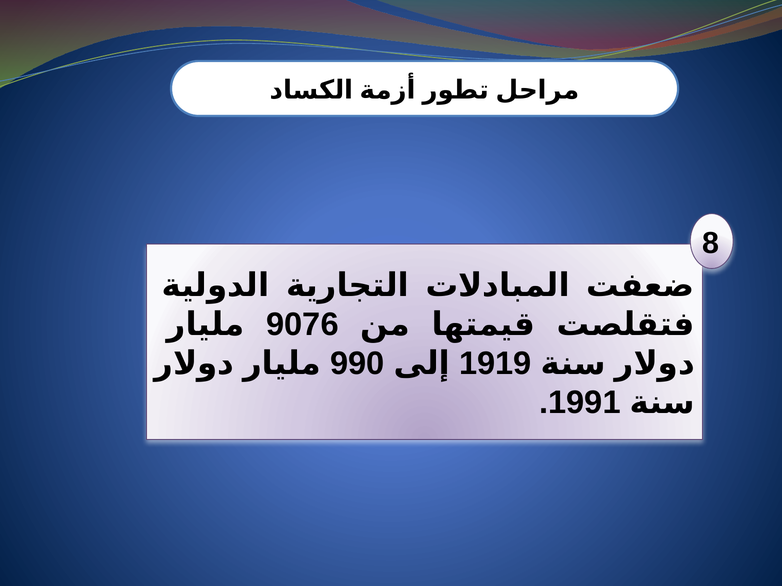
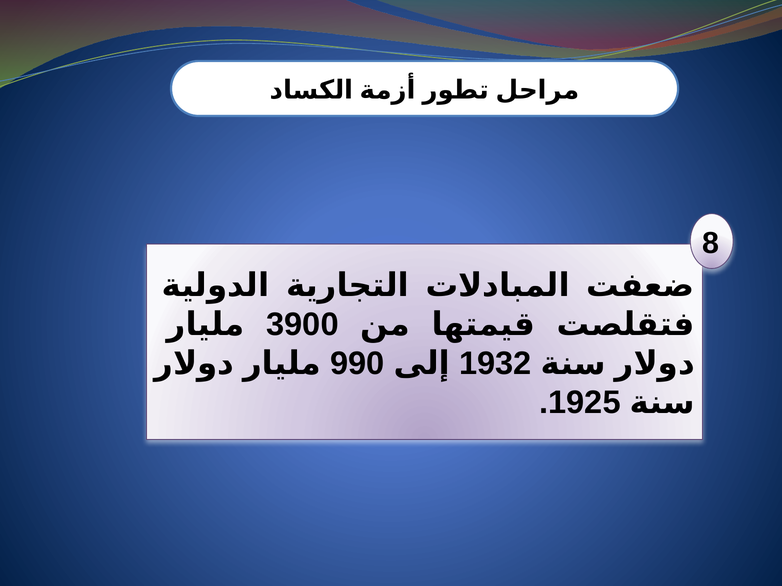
9076: 9076 -> 3900 (302, 325)
1919: 1919 -> 1932 (495, 364)
1991: 1991 -> 1925 (584, 403)
